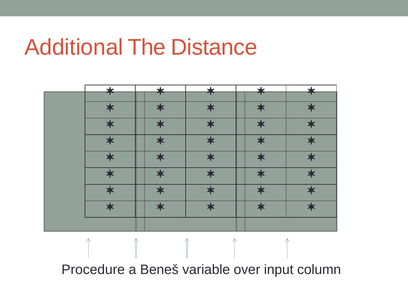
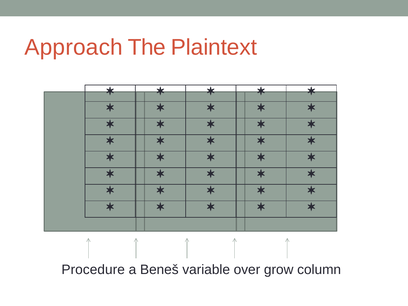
Additional: Additional -> Approach (74, 47)
Distance: Distance -> Plaintext (214, 47)
input: input -> grow (279, 270)
